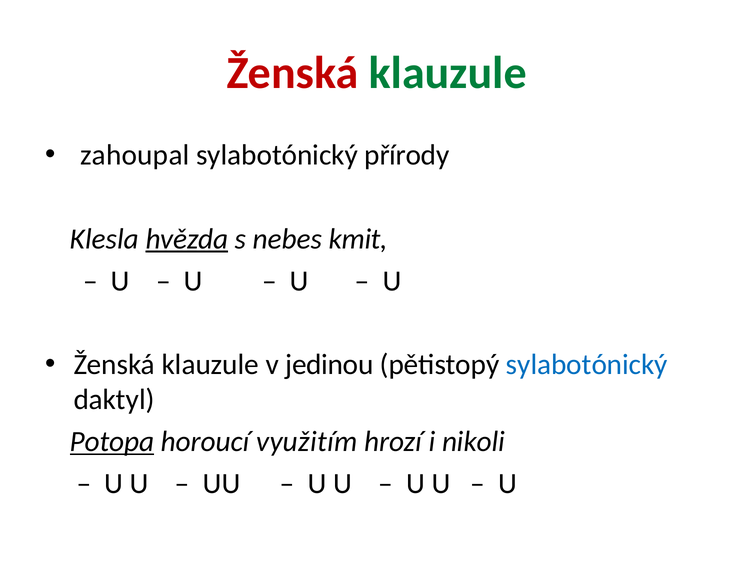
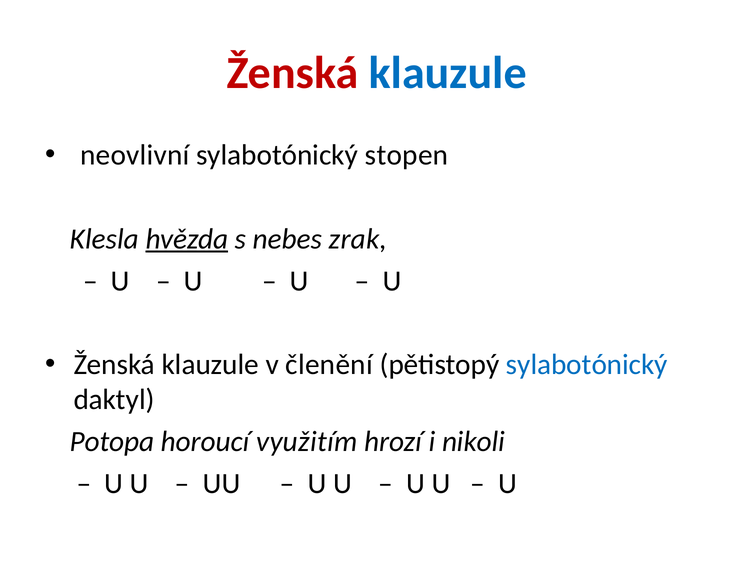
klauzule colour: green -> blue (448, 73)
zahoupal: zahoupal -> neovlivní (135, 155)
přírody: přírody -> stopen (407, 155)
kmit: kmit -> zrak (358, 239)
jedinou: jedinou -> členění (329, 365)
Potopa underline: present -> none (112, 442)
